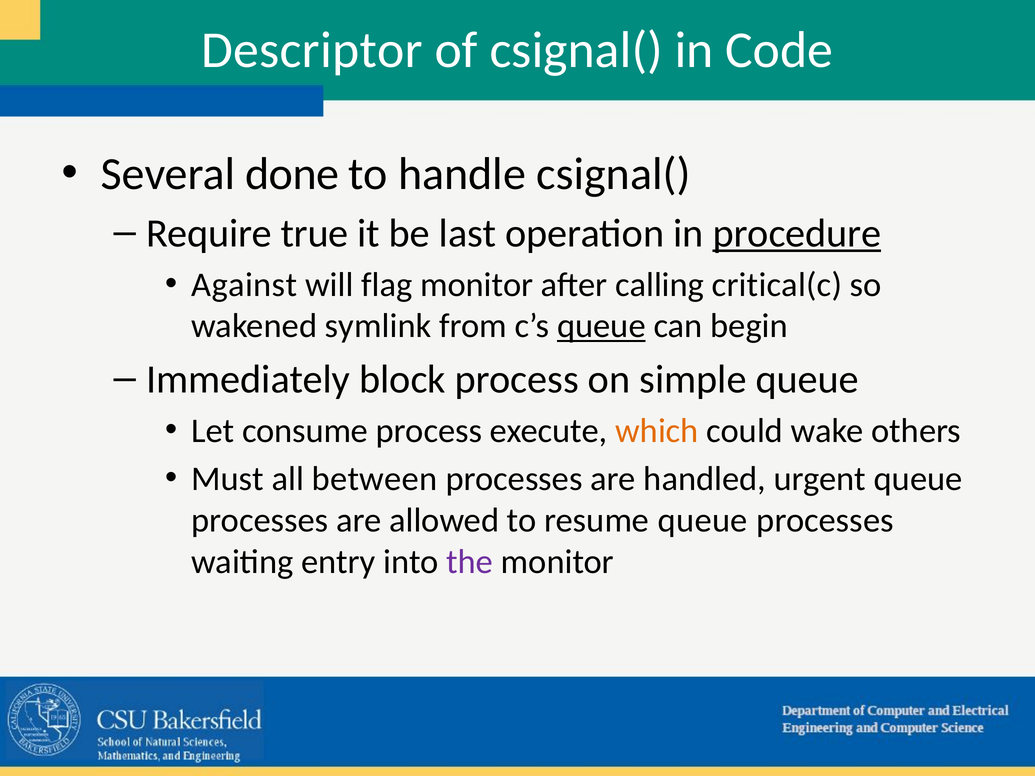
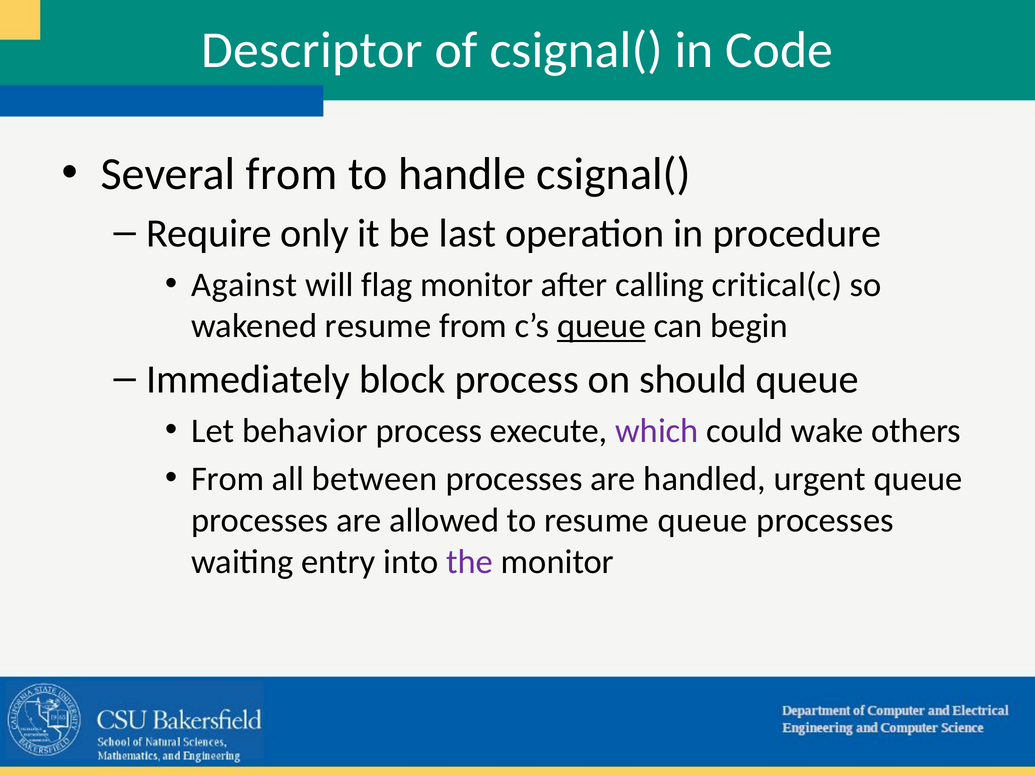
Several done: done -> from (292, 174)
true: true -> only (315, 233)
procedure underline: present -> none (797, 233)
wakened symlink: symlink -> resume (378, 326)
simple: simple -> should (693, 379)
consume: consume -> behavior (305, 431)
which colour: orange -> purple (657, 431)
Must: Must -> From (228, 479)
